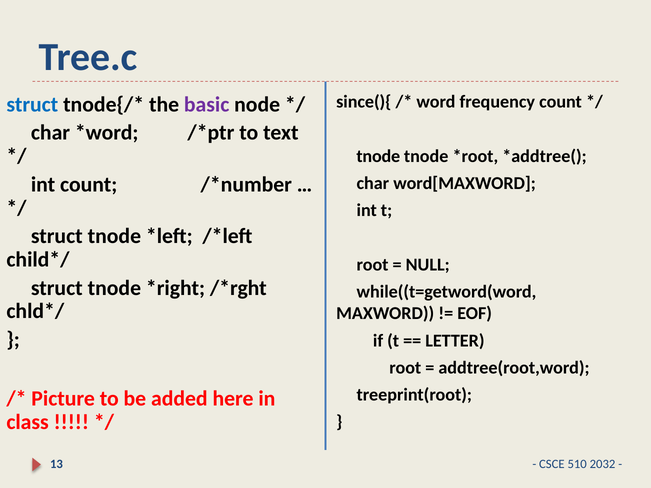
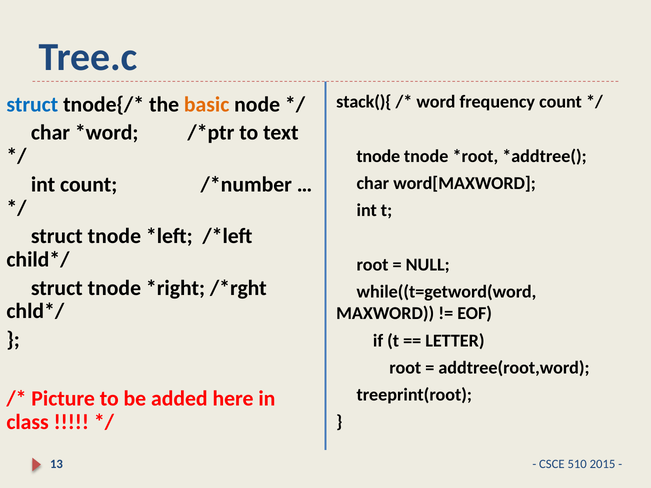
since(){: since(){ -> stack(){ (364, 102)
basic colour: purple -> orange (207, 105)
2032: 2032 -> 2015 (603, 464)
